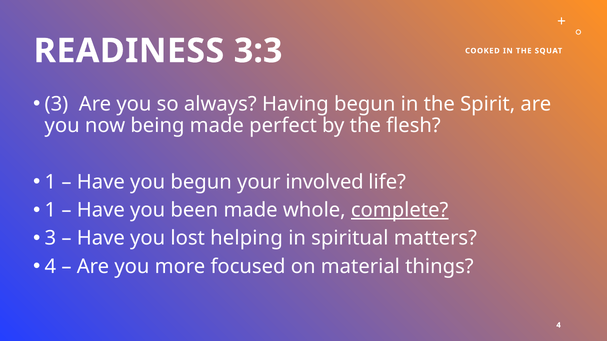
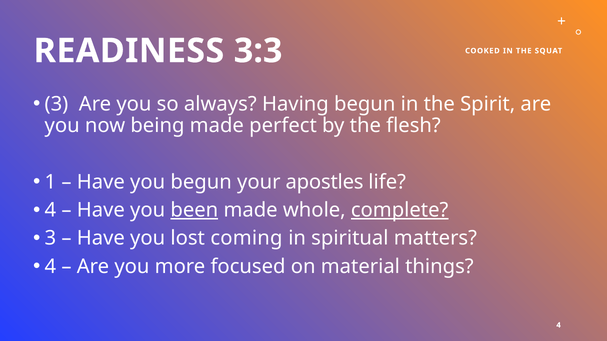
involved: involved -> apostles (325, 182)
1: 1 -> 4 (50, 210)
been underline: none -> present (194, 210)
helping: helping -> coming (246, 239)
